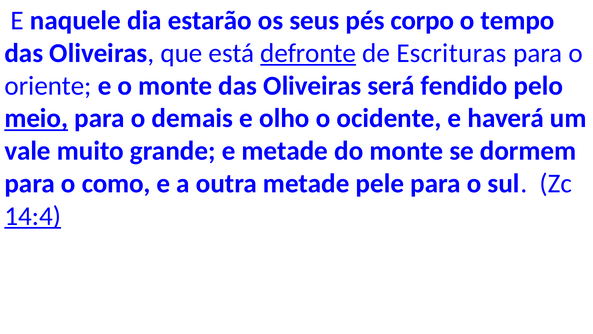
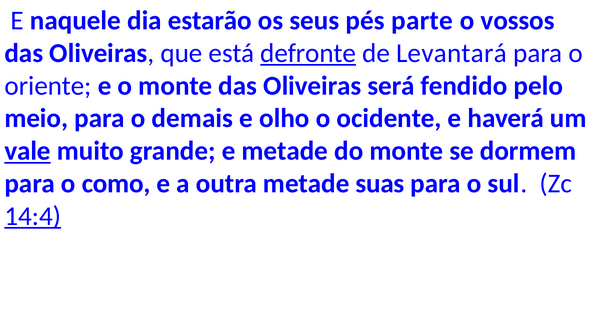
corpo: corpo -> parte (422, 20)
tempo: tempo -> vossos (518, 20)
Escrituras: Escrituras -> Levantará (451, 53)
meio underline: present -> none (36, 118)
vale underline: none -> present (28, 151)
pele: pele -> suas (380, 183)
